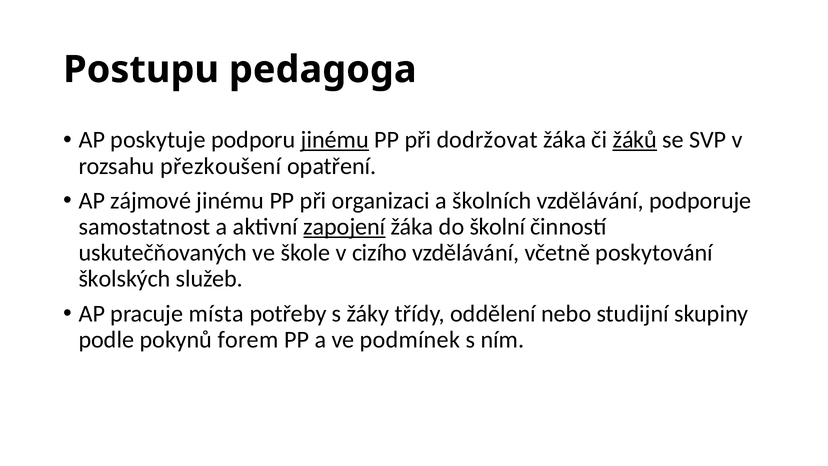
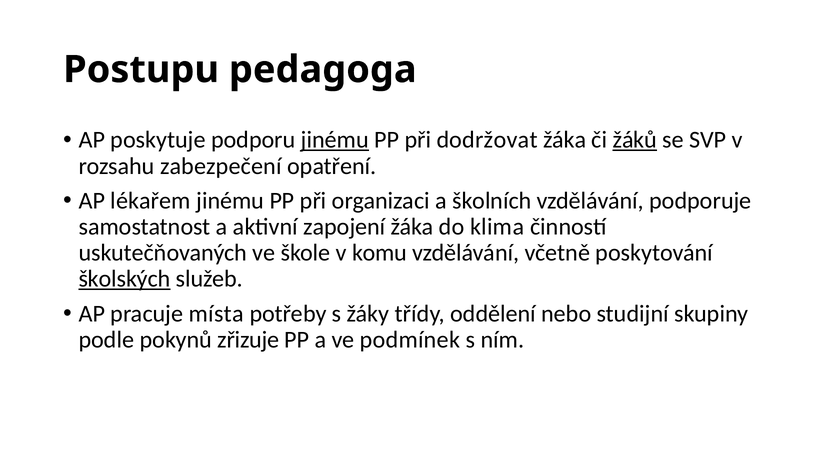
přezkoušení: přezkoušení -> zabezpečení (221, 166)
zájmové: zájmové -> lékařem (151, 201)
zapojení underline: present -> none (344, 227)
školní: školní -> klima (497, 227)
cizího: cizího -> komu (380, 253)
školských underline: none -> present (125, 279)
forem: forem -> zřizuje (248, 339)
